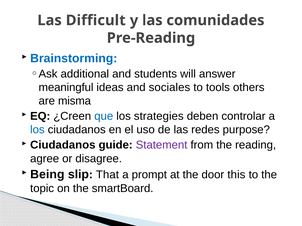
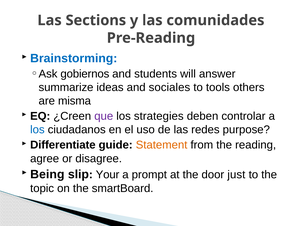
Difficult: Difficult -> Sections (96, 20)
additional: additional -> gobiernos (85, 74)
meaningful: meaningful -> summarize (66, 88)
que colour: blue -> purple (104, 116)
Ciudadanos: Ciudadanos -> Differentiate (63, 145)
Statement colour: purple -> orange (162, 145)
That: That -> Your (108, 175)
this: this -> just (236, 175)
